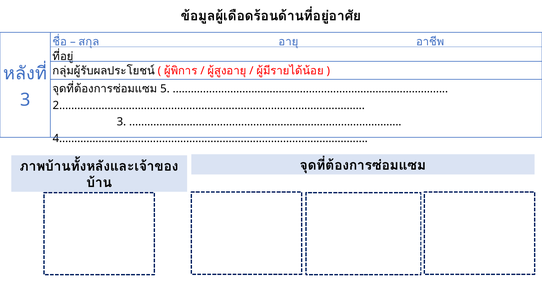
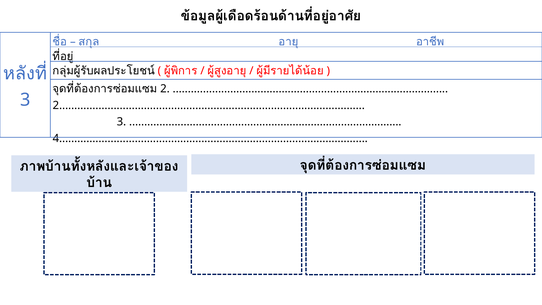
5: 5 -> 2 (165, 89)
